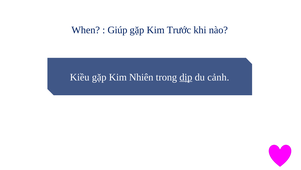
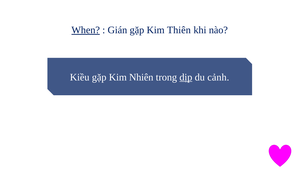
When underline: none -> present (86, 30)
Giúp: Giúp -> Gián (117, 30)
Trước: Trước -> Thiên (179, 30)
